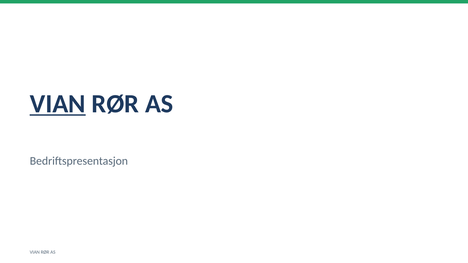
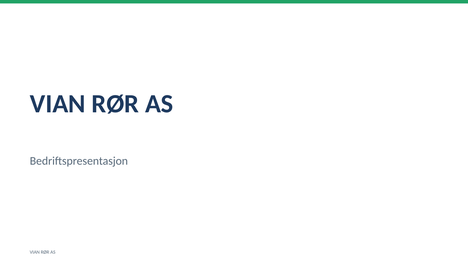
VIAN underline: present -> none (58, 104)
